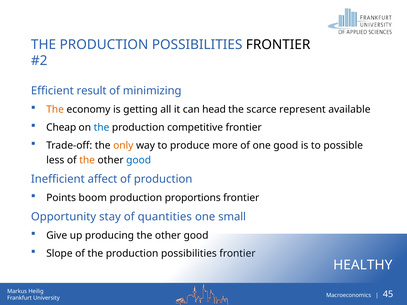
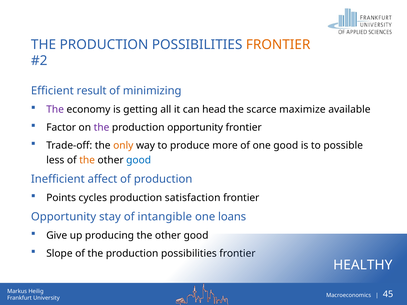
FRONTIER colour: black -> orange (278, 45)
The colour: orange -> purple (55, 110)
represent: represent -> maximize (302, 110)
Cheap: Cheap -> Factor (61, 128)
the colour: blue -> purple (102, 128)
production competitive: competitive -> opportunity (195, 128)
boom: boom -> cycles (93, 198)
proportions: proportions -> satisfaction (193, 198)
quantities: quantities -> intangible (165, 217)
small: small -> loans (232, 217)
